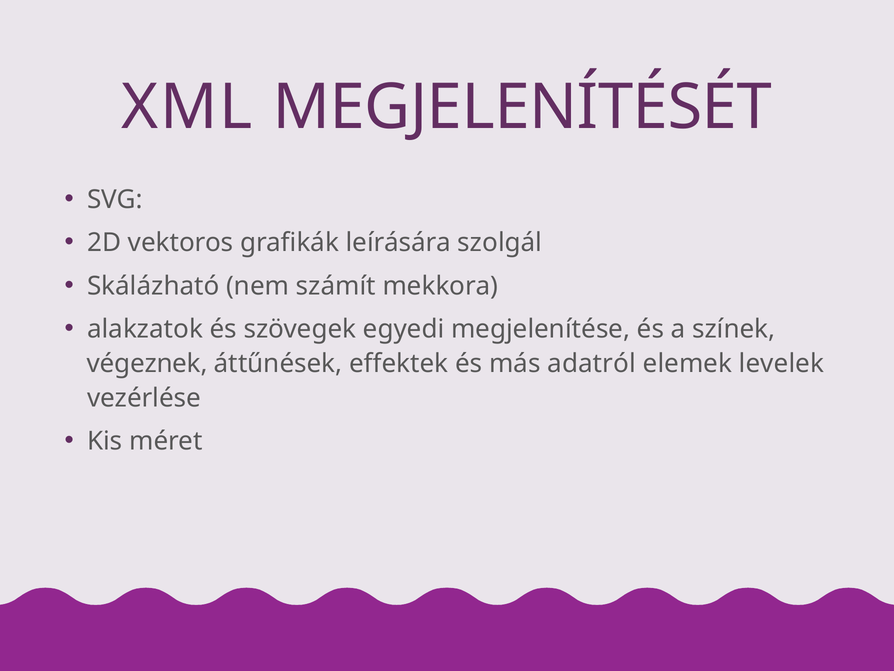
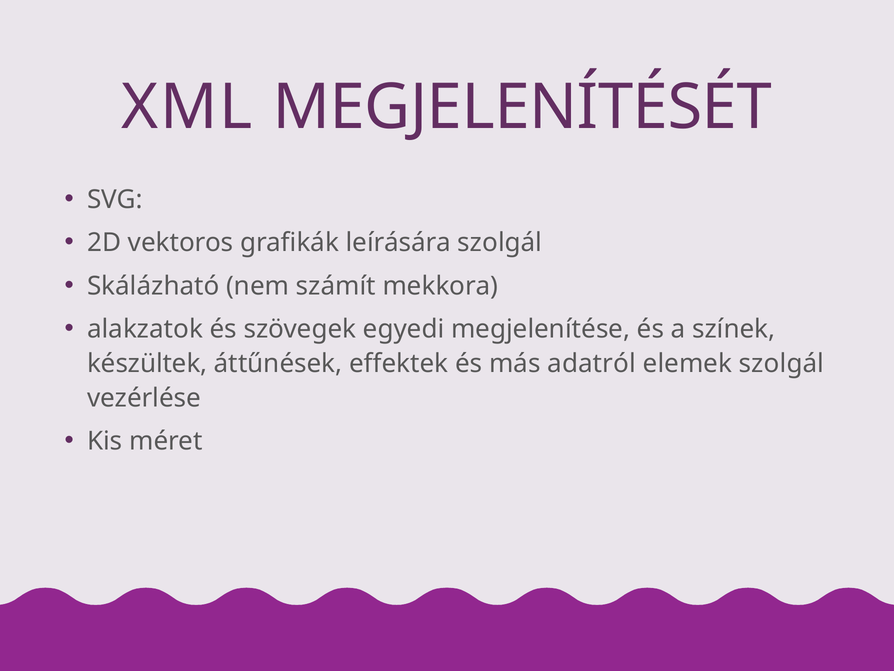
végeznek: végeznek -> készültek (147, 363)
elemek levelek: levelek -> szolgál (781, 363)
